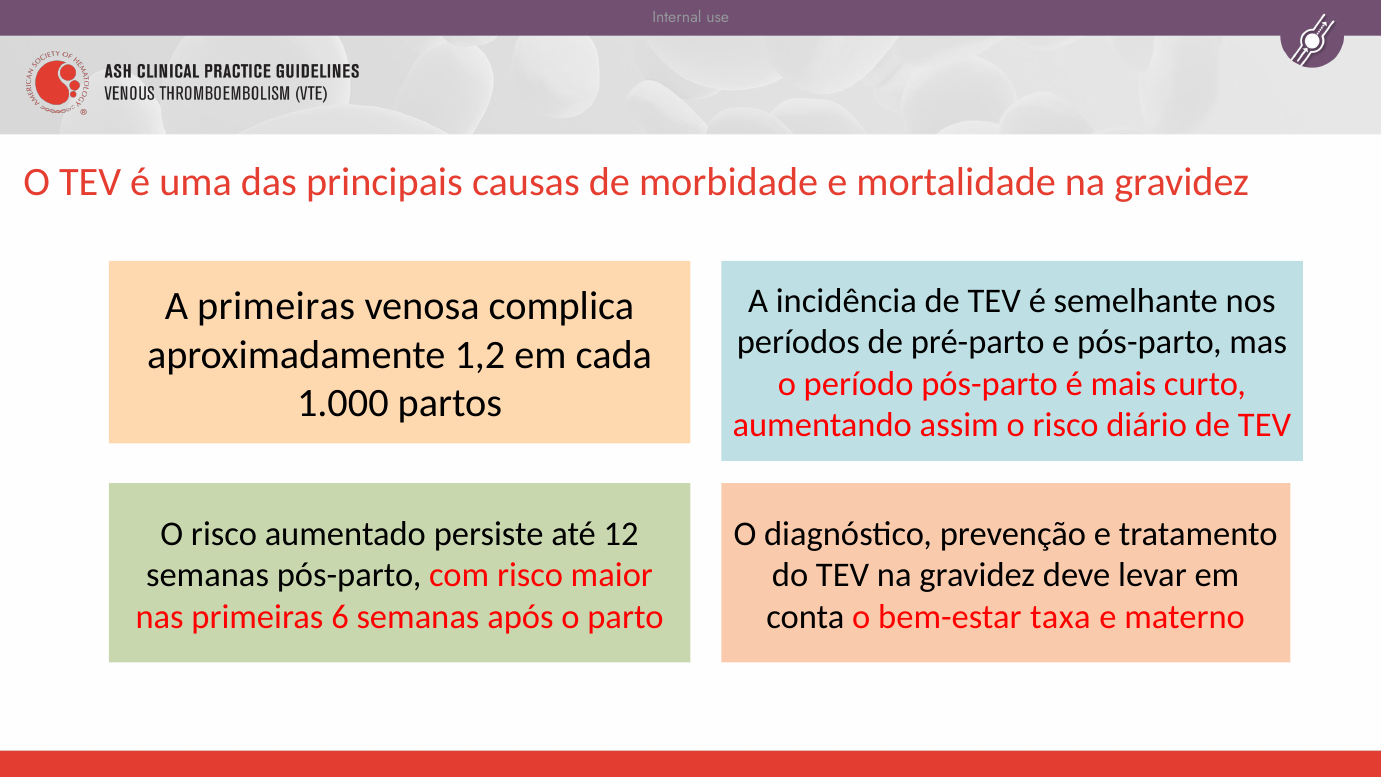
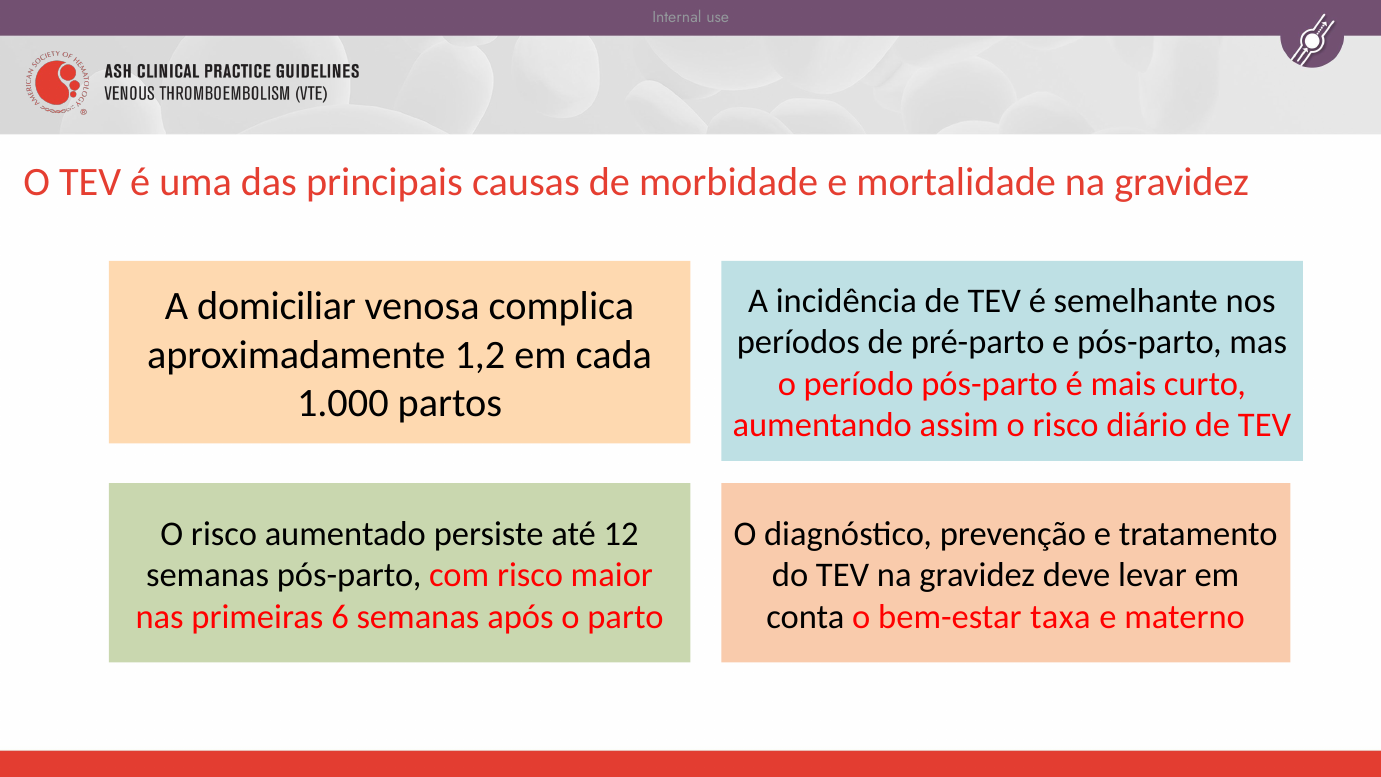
A primeiras: primeiras -> domiciliar (277, 306)
